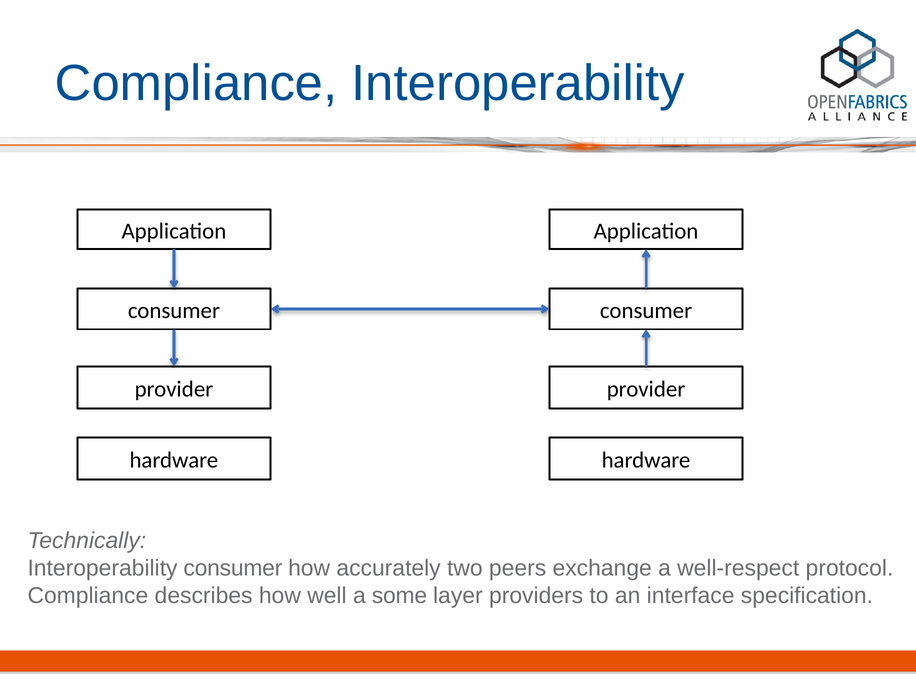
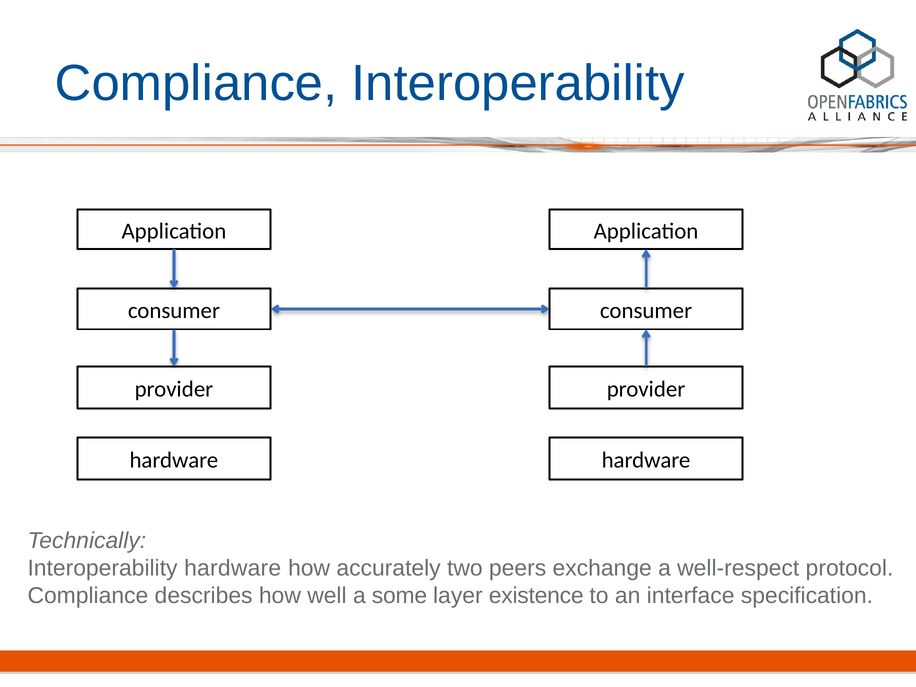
Interoperability consumer: consumer -> hardware (233, 568)
providers: providers -> existence (536, 596)
